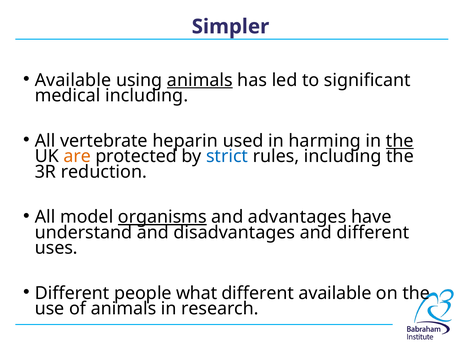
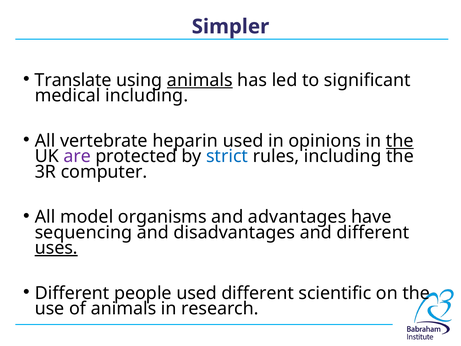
Available: Available -> Translate (73, 80)
harming: harming -> opinions (325, 141)
are colour: orange -> purple (77, 156)
reduction: reduction -> computer (104, 172)
organisms underline: present -> none (162, 217)
understand: understand -> sequencing (83, 232)
uses underline: none -> present (56, 248)
people what: what -> used (197, 293)
different available: available -> scientific (335, 293)
